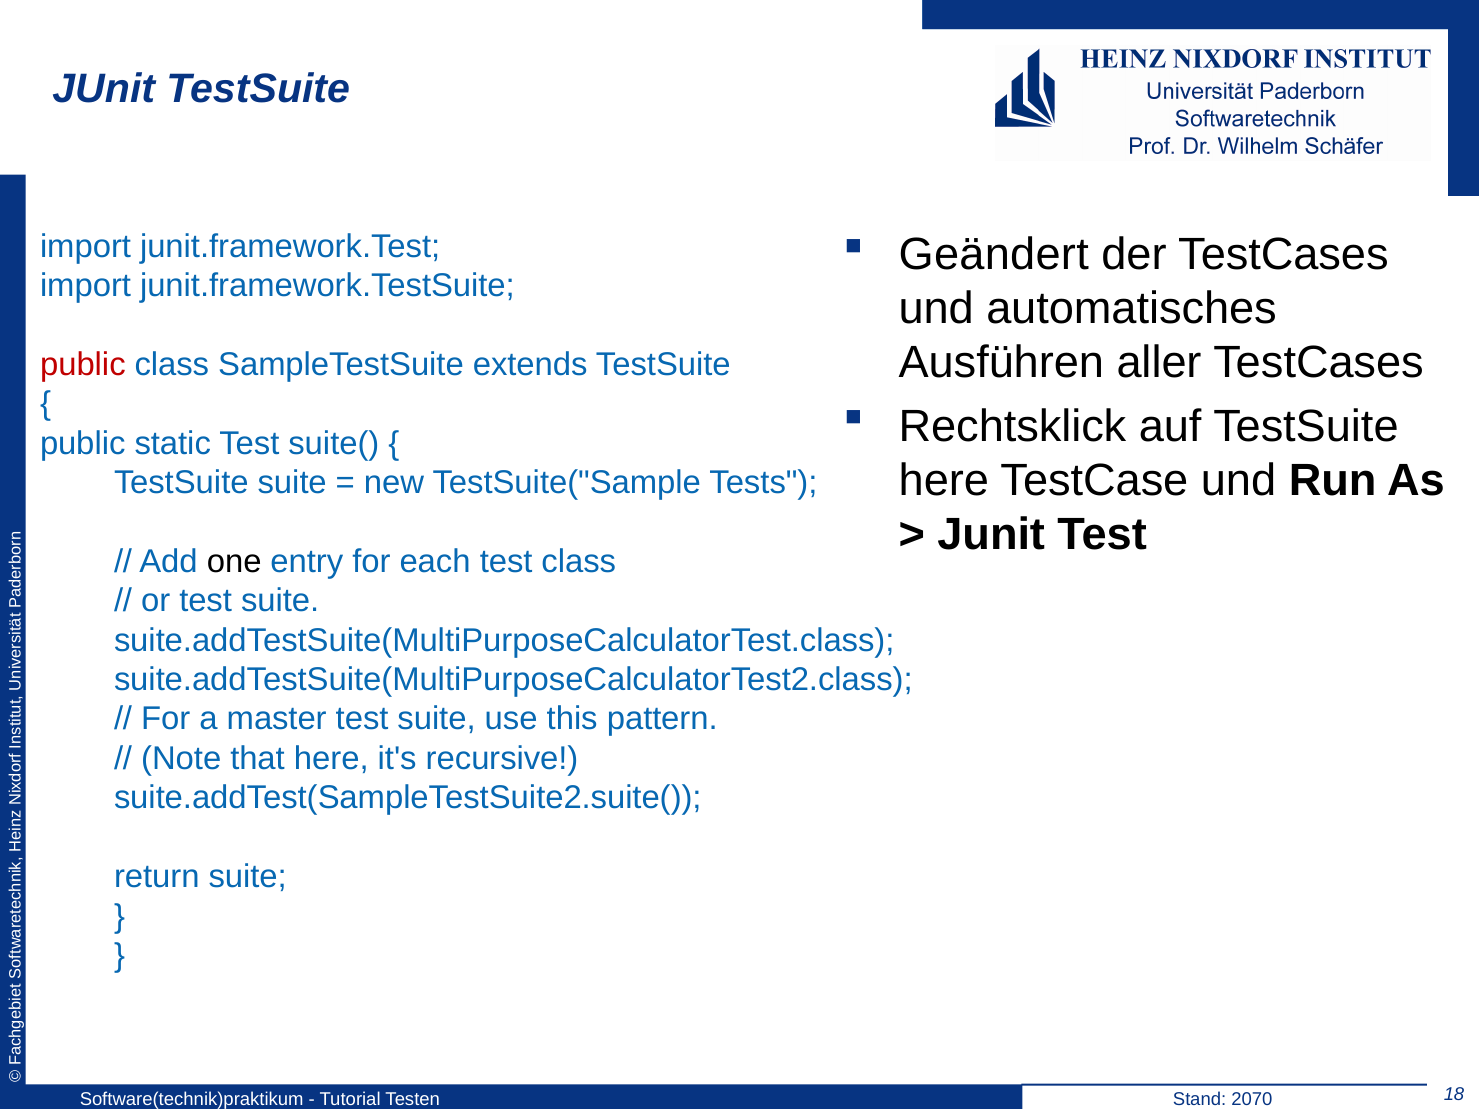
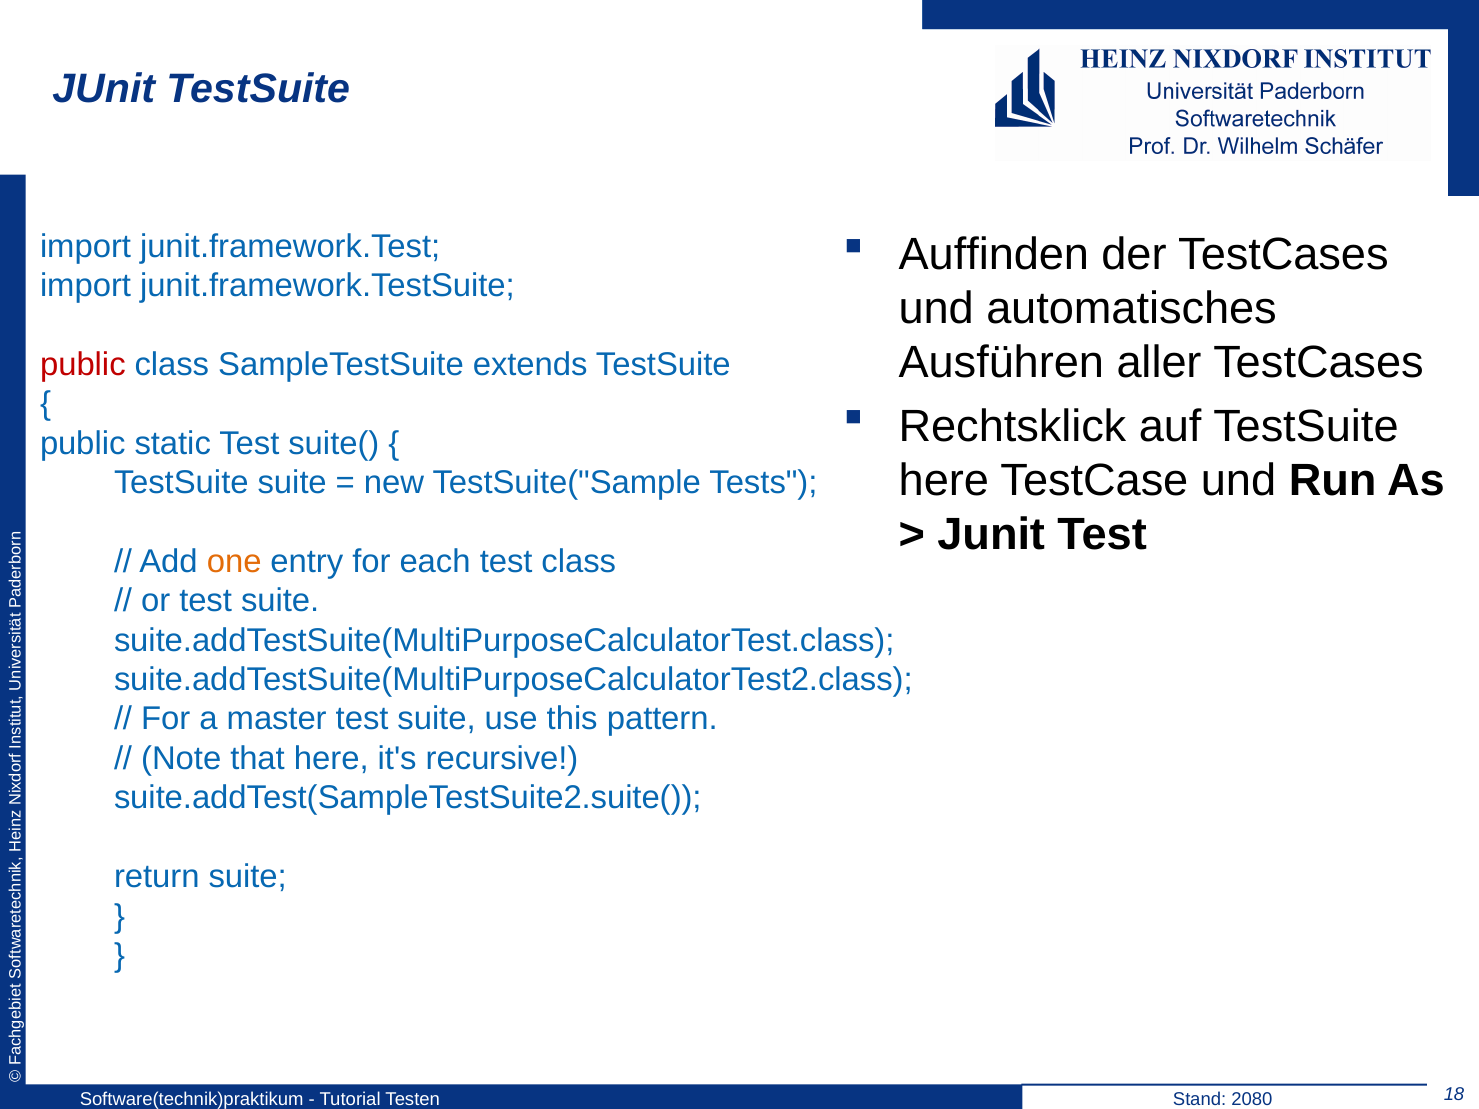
Geändert: Geändert -> Auffinden (994, 255)
one colour: black -> orange (234, 562)
2070: 2070 -> 2080 (1252, 1100)
